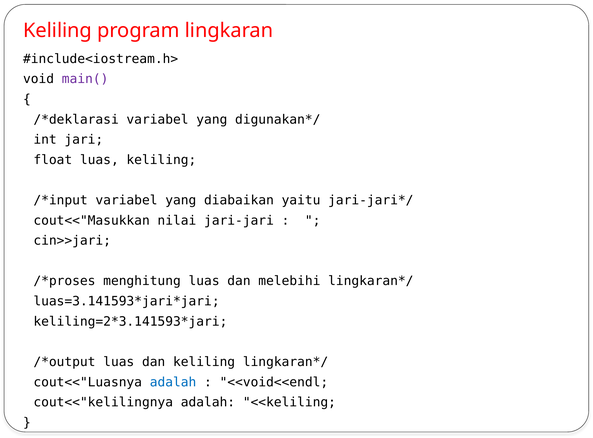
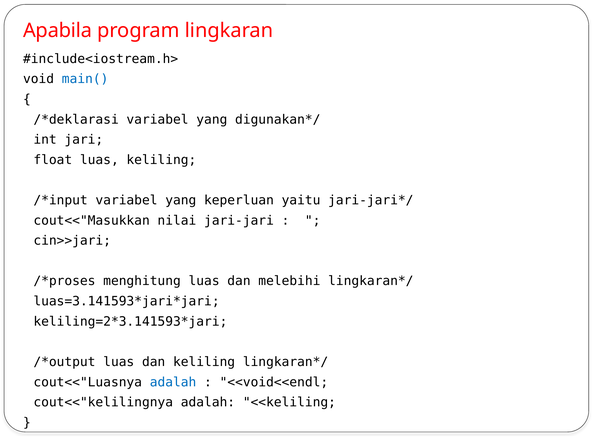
Keliling: Keliling -> Apabila (58, 31)
main( colour: purple -> blue (85, 79)
diabaikan: diabaikan -> keperluan (239, 200)
